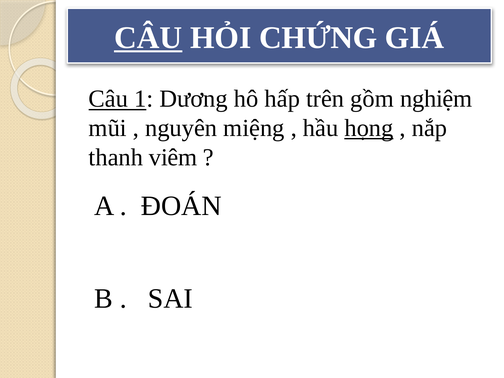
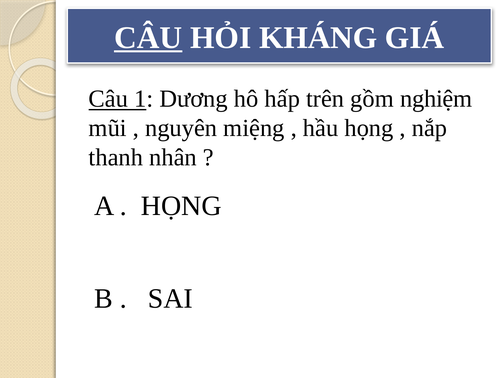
CHỨNG: CHỨNG -> KHÁNG (318, 38)
họng underline: present -> none (369, 128)
viêm: viêm -> nhân (173, 158)
ĐOÁN: ĐOÁN -> HỌNG (181, 206)
